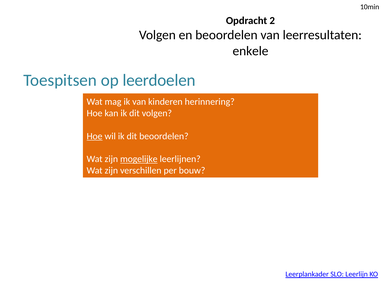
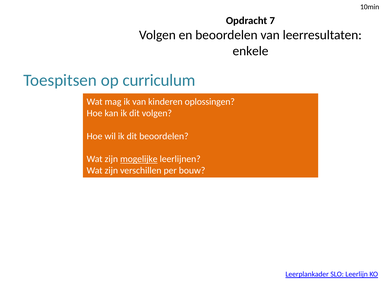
2: 2 -> 7 (272, 21)
leerdoelen: leerdoelen -> curriculum (159, 80)
herinnering: herinnering -> oplossingen (210, 102)
Hoe underline: present -> none (95, 136)
